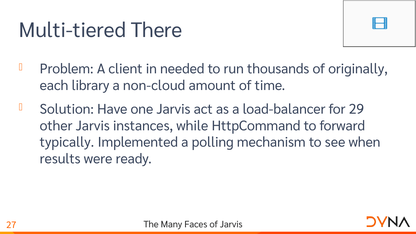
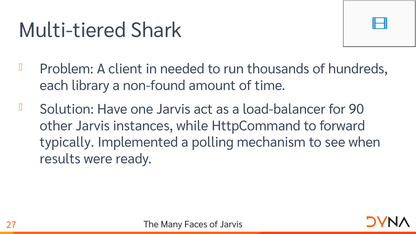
There: There -> Shark (156, 30)
originally: originally -> hundreds (358, 69)
non-cloud: non-cloud -> non-found (154, 86)
29: 29 -> 90 (356, 109)
